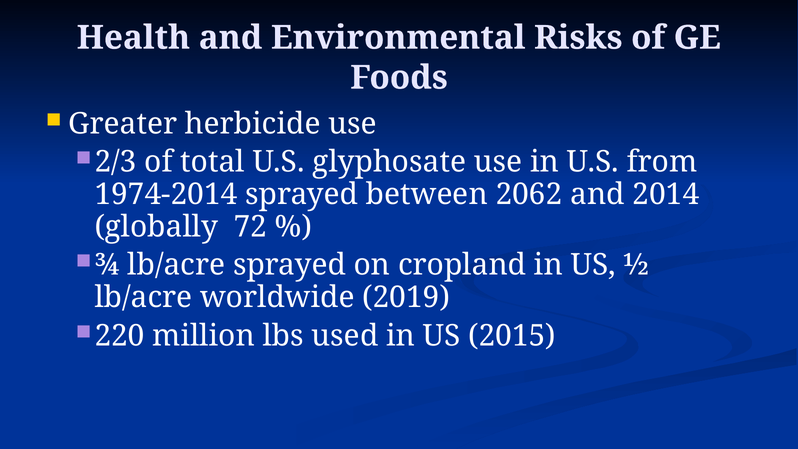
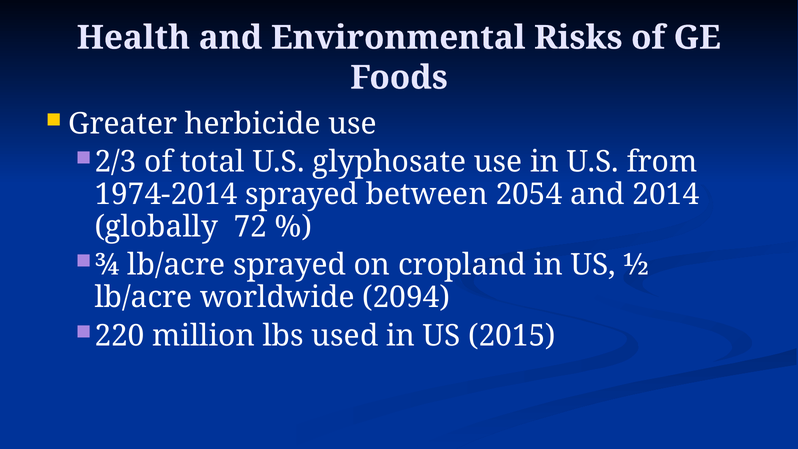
2062: 2062 -> 2054 (529, 194)
2019: 2019 -> 2094 (406, 297)
